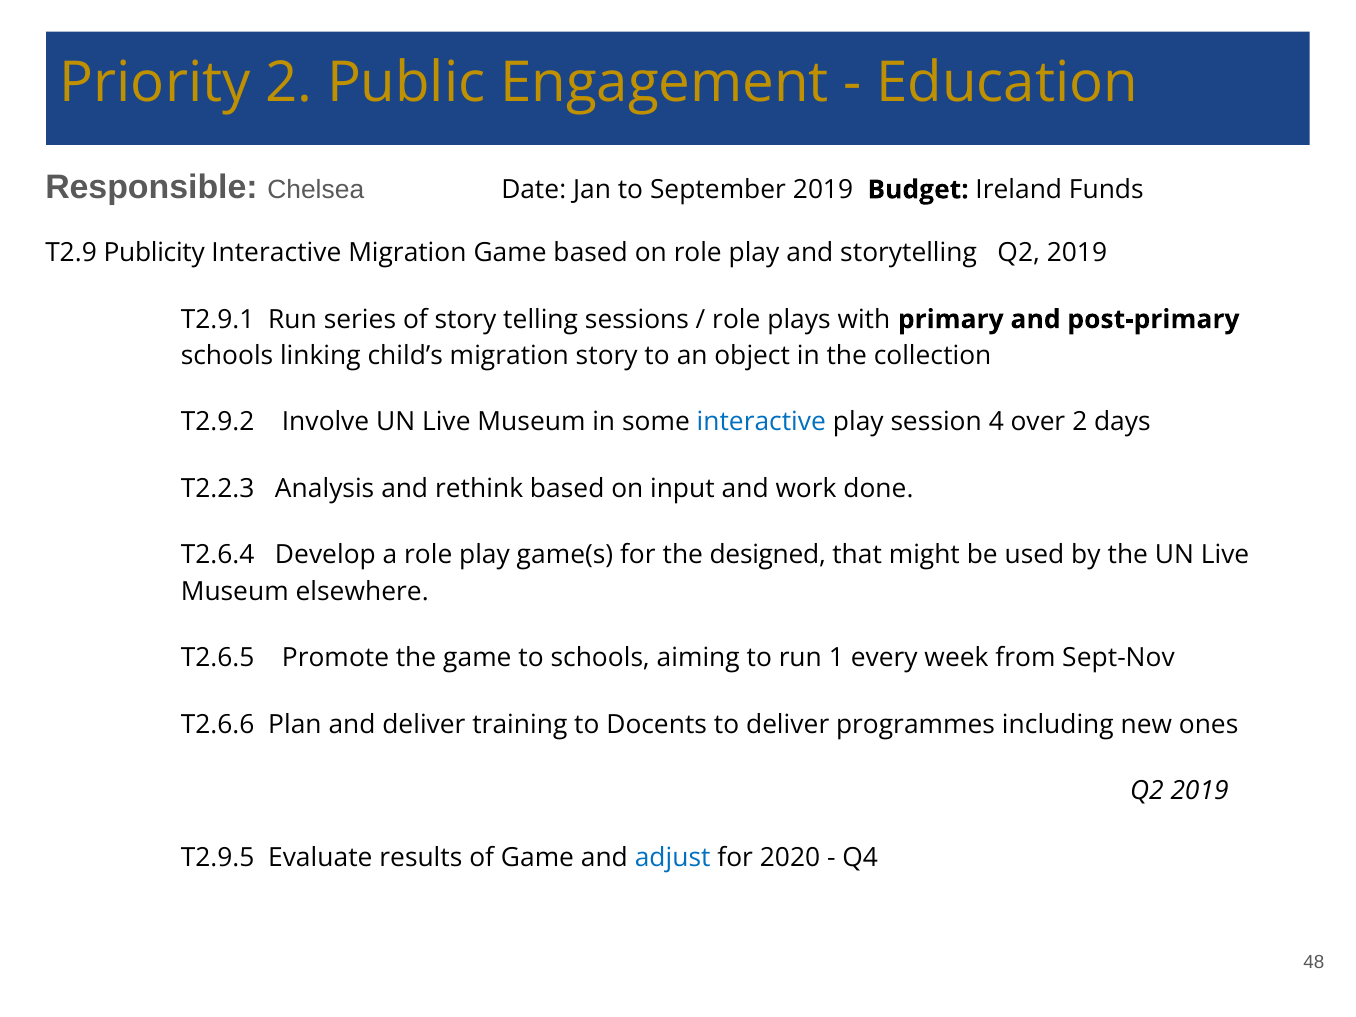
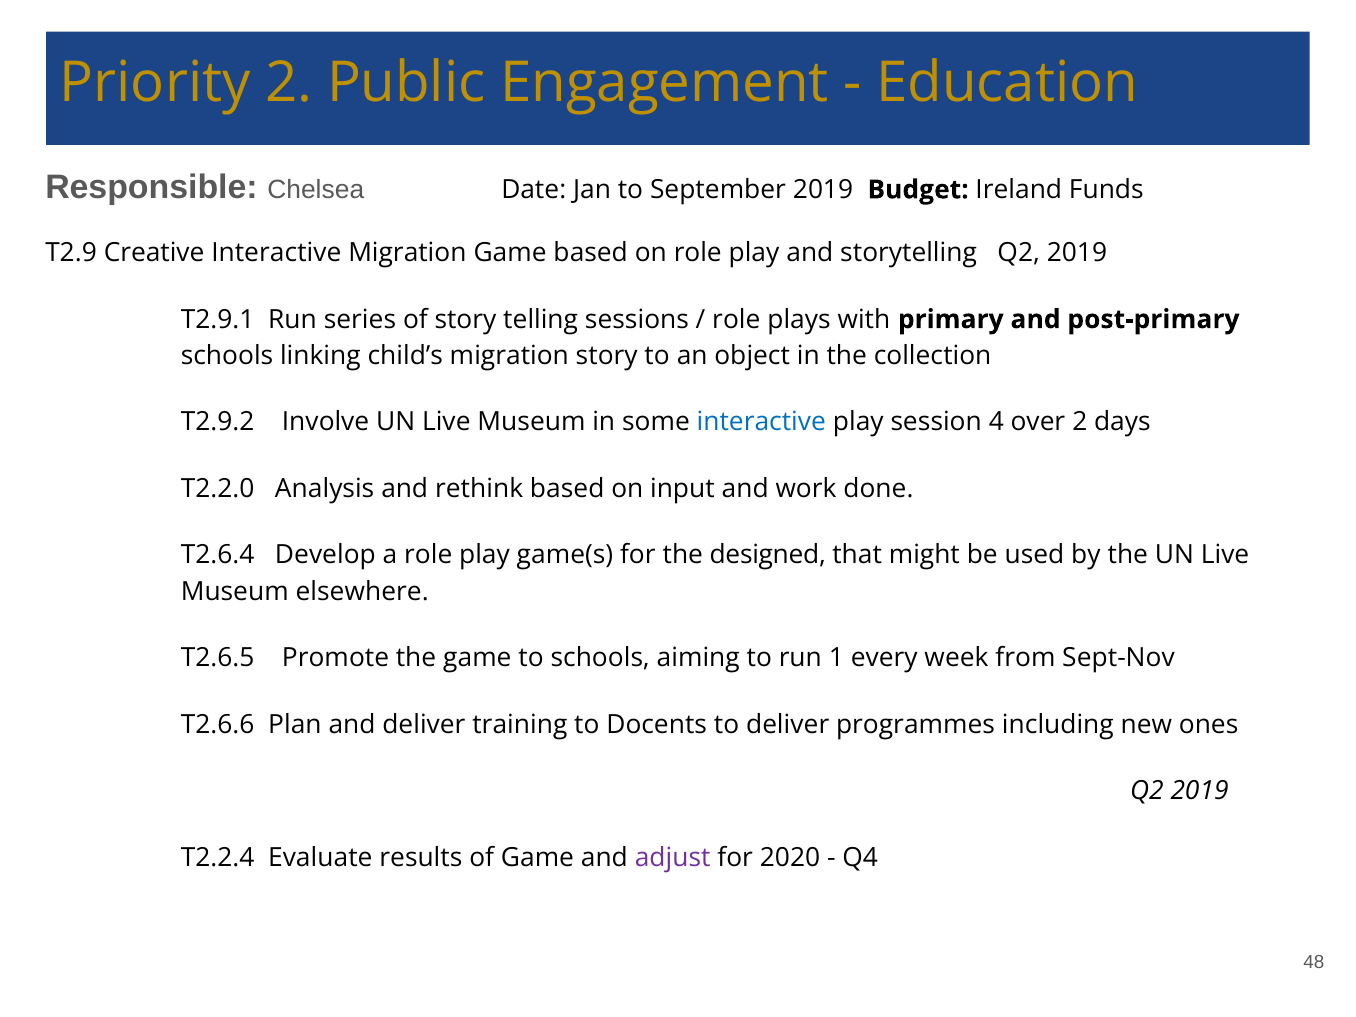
Publicity: Publicity -> Creative (154, 253)
T2.2.3: T2.2.3 -> T2.2.0 (218, 489)
T2.9.5: T2.9.5 -> T2.2.4 (218, 857)
adjust colour: blue -> purple (673, 857)
